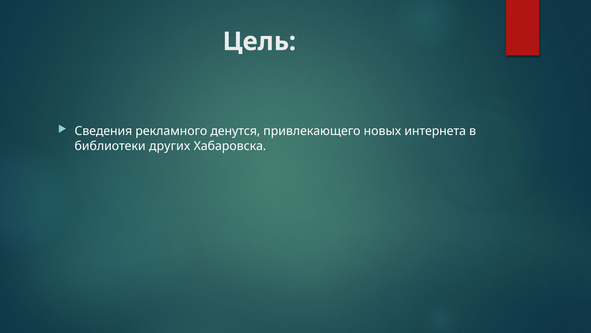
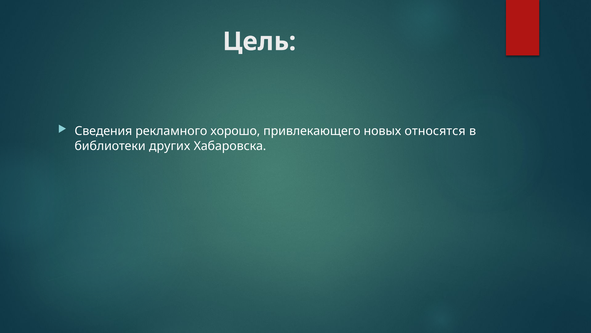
денутся: денутся -> хорошо (235, 131)
интернета: интернета -> относятся (435, 131)
